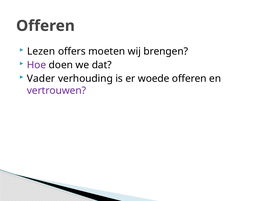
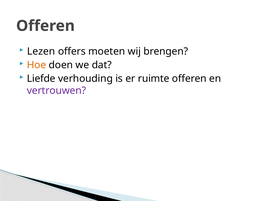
Hoe colour: purple -> orange (36, 65)
Vader: Vader -> Liefde (41, 79)
woede: woede -> ruimte (154, 79)
